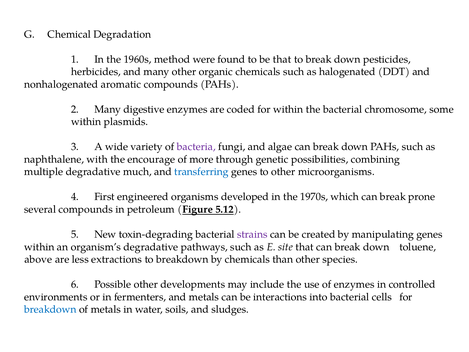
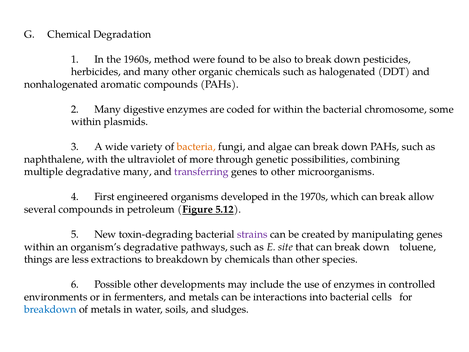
be that: that -> also (282, 59)
bacteria colour: purple -> orange (196, 147)
encourage: encourage -> ultraviolet (151, 159)
degradative much: much -> many (137, 172)
transferring colour: blue -> purple (201, 172)
prone: prone -> allow (422, 197)
above: above -> things (38, 259)
